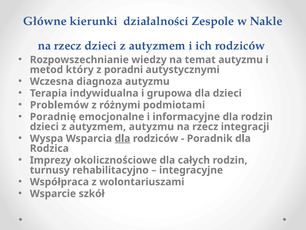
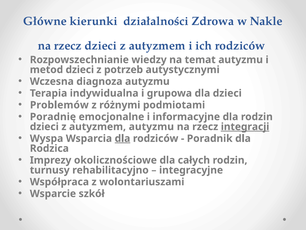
Zespole: Zespole -> Zdrowa (213, 21)
metod który: który -> dzieci (80, 70)
poradni: poradni -> potrzeb (124, 70)
integracji underline: none -> present (245, 126)
